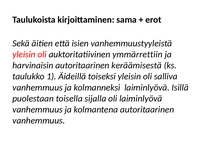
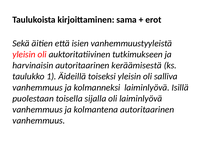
ymmärrettiin: ymmärrettiin -> tutkimukseen (138, 54)
